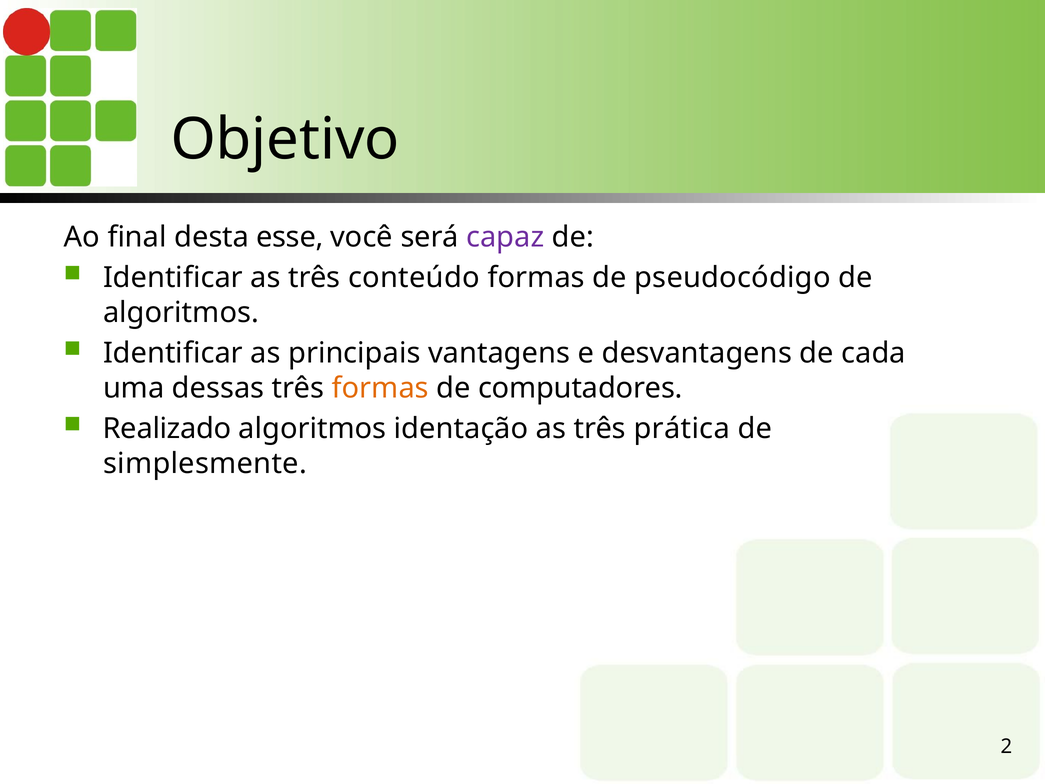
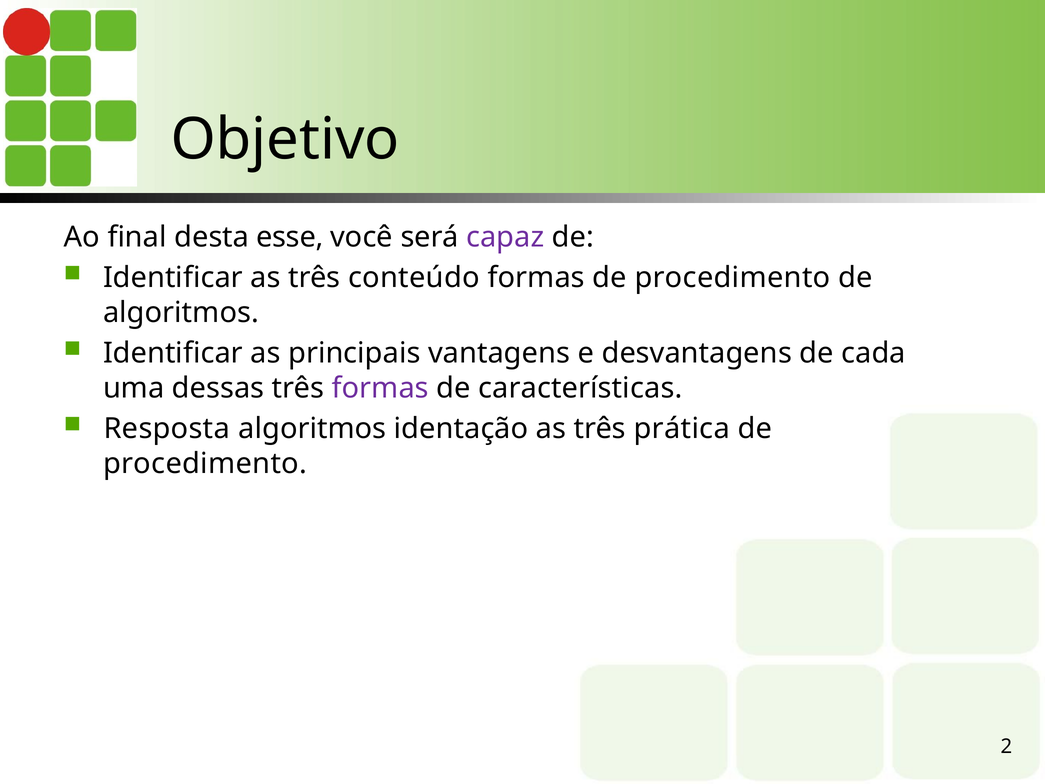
formas de pseudocódigo: pseudocódigo -> procedimento (732, 278)
formas colour: orange -> purple (380, 388)
computadores: computadores -> características (580, 388)
Realizado: Realizado -> Resposta (167, 429)
simplesmente: simplesmente -> procedimento (205, 464)
